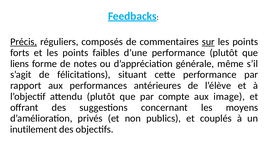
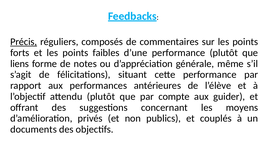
sur underline: present -> none (208, 42)
image: image -> guider (229, 97)
inutilement: inutilement -> documents (34, 130)
